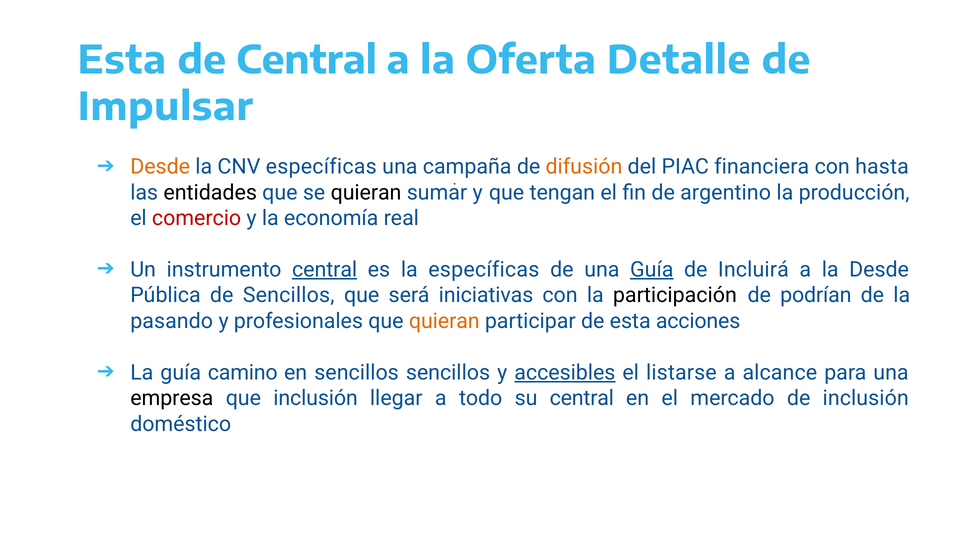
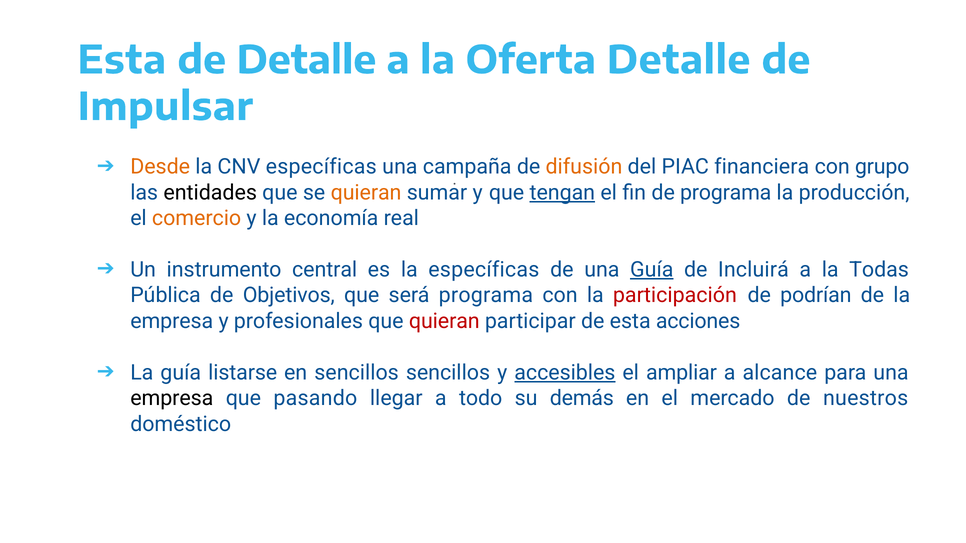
de Central: Central -> Detalle (306, 61)
hasta: hasta -> grupo (882, 167)
quieran colour: black -> orange (366, 193)
tengan underline: none -> present (562, 193)
de argentino: argentino -> programa (726, 193)
comercio colour: red -> orange (197, 218)
central underline: present -> none (325, 270)
la Desde: Desde -> Todas (879, 270)
de Sencillos: Sencillos -> Objetivos (289, 296)
será iniciativas: iniciativas -> programa (486, 296)
participación colour: black -> red (675, 296)
pasando: pasando -> empresa (172, 321)
quieran colour: orange -> red (444, 321)
camino: camino -> listarse (243, 373)
listarse: listarse -> ampliar (682, 373)
que inclusión: inclusión -> pasando (315, 399)
su central: central -> demás (582, 399)
de inclusión: inclusión -> nuestros (866, 399)
